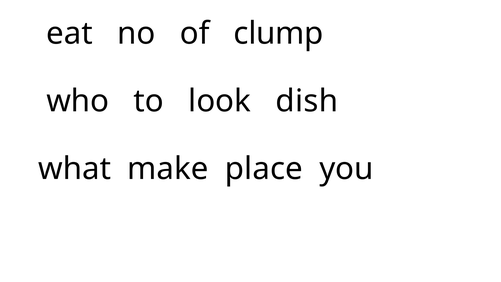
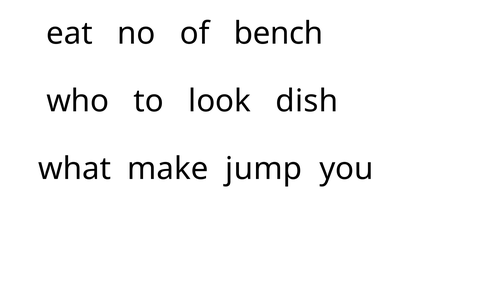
clump: clump -> bench (279, 34)
place: place -> jump (264, 169)
